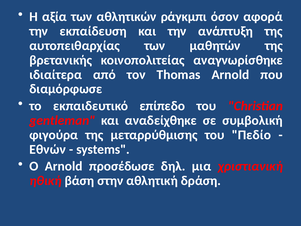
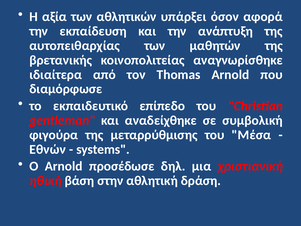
ράγκμπι: ράγκμπι -> υπάρξει (184, 17)
Πεδίο: Πεδίο -> Μέσα (251, 135)
